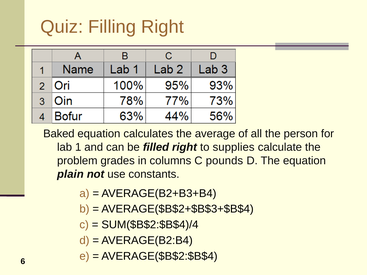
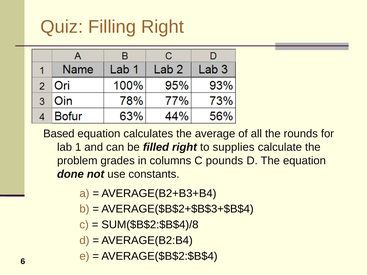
Baked: Baked -> Based (59, 134)
person: person -> rounds (301, 134)
plain: plain -> done (70, 174)
SUM($B$2:$B$4)/4: SUM($B$2:$B$4)/4 -> SUM($B$2:$B$4)/8 (150, 225)
